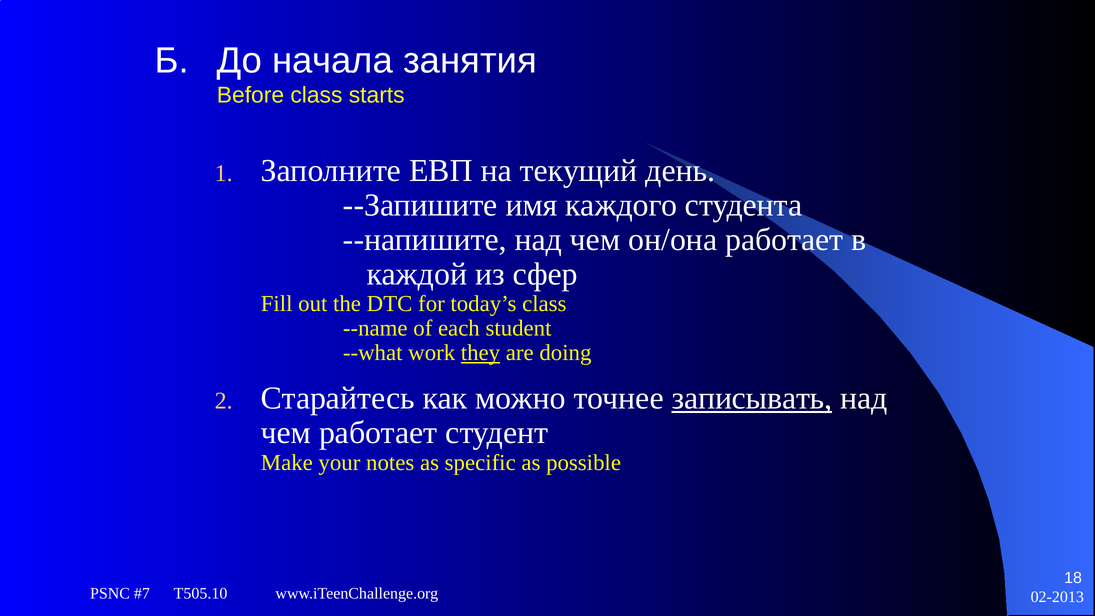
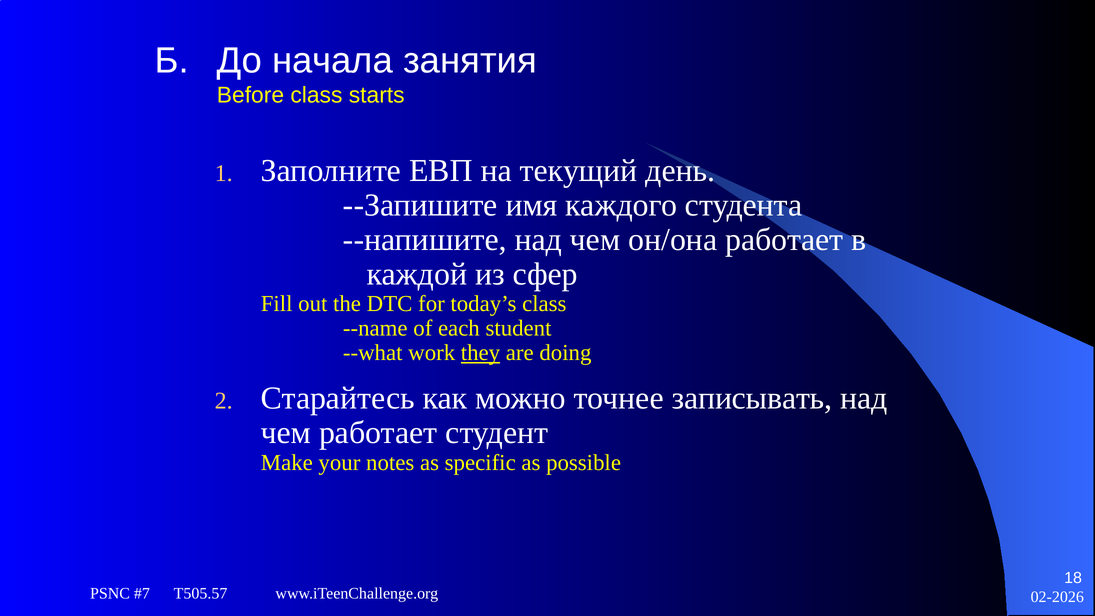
записывать underline: present -> none (752, 398)
T505.10: T505.10 -> T505.57 (201, 593)
02-2013: 02-2013 -> 02-2026 (1057, 597)
